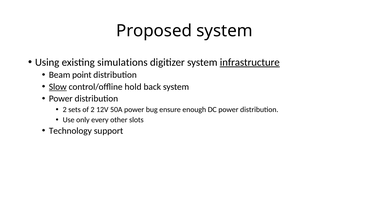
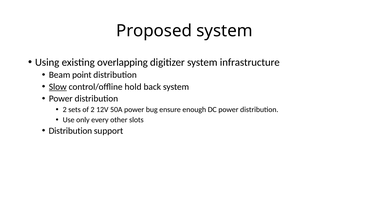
simulations: simulations -> overlapping (122, 62)
infrastructure underline: present -> none (250, 62)
Technology: Technology -> Distribution (70, 131)
